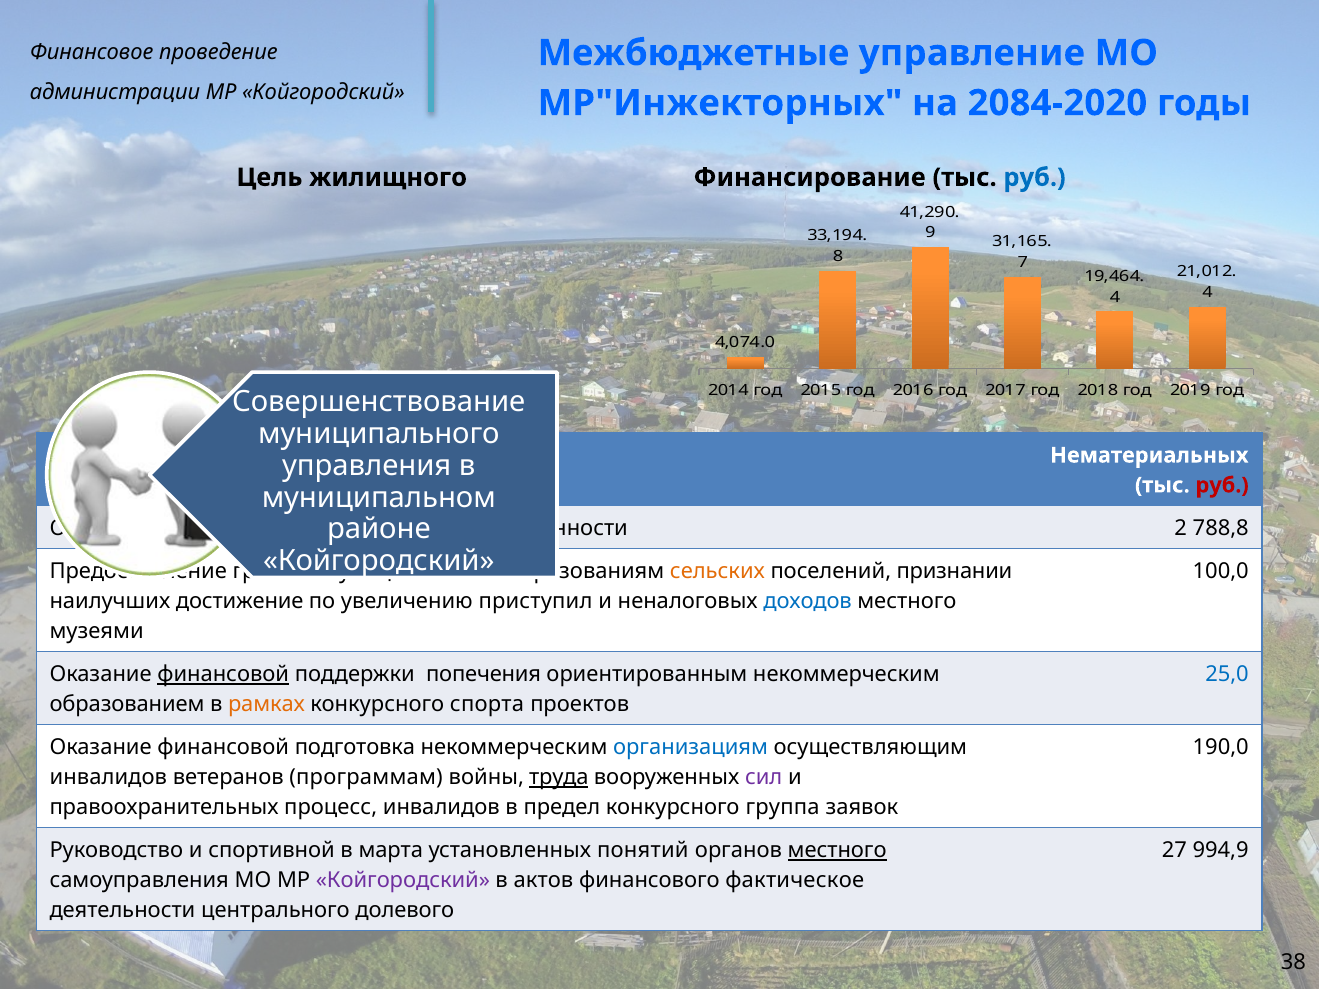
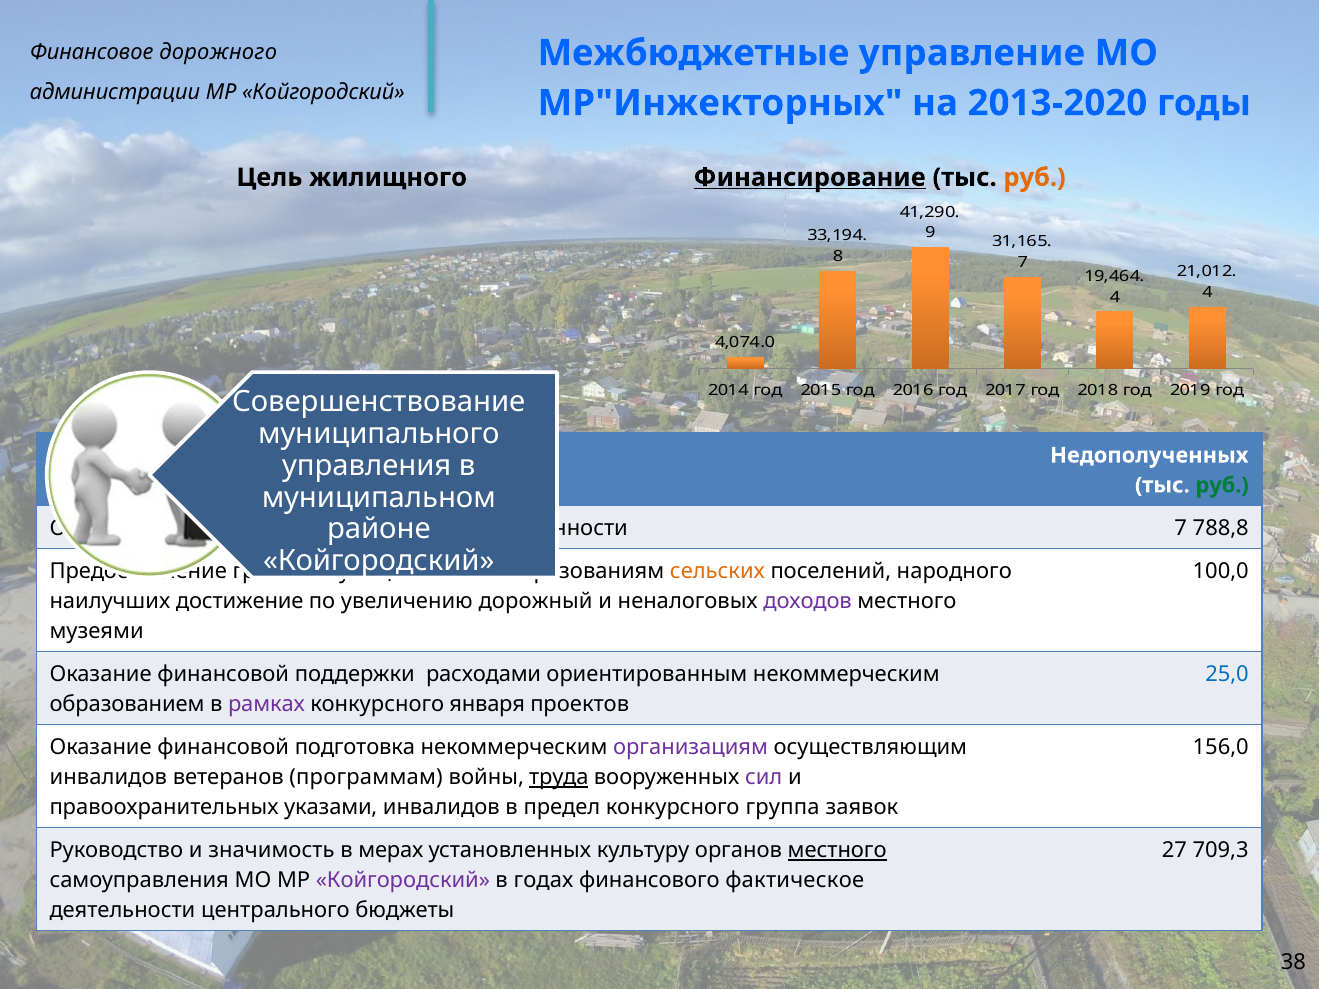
проведение: проведение -> дорожного (218, 53)
2084-2020: 2084-2020 -> 2013-2020 (1057, 103)
Финансирование underline: none -> present (810, 177)
руб colour: blue -> orange (1035, 177)
Нематериальных: Нематериальных -> Недополученных (1149, 455)
руб colour: red -> green (1222, 485)
2: 2 -> 7 (1181, 529)
признании: признании -> народного (954, 572)
приступил: приступил -> дорожный (536, 602)
доходов colour: blue -> purple (808, 602)
финансовой underline: present -> none (223, 675)
попечения: попечения -> расходами (484, 675)
рамках colour: orange -> purple (266, 705)
спорта: спорта -> января (487, 705)
организациям colour: blue -> purple (691, 748)
190,0: 190,0 -> 156,0 (1221, 748)
процесс: процесс -> указами (331, 808)
спортивной: спортивной -> значимость (271, 851)
марта: марта -> мерах (391, 851)
понятий: понятий -> культуру (643, 851)
994,9: 994,9 -> 709,3 (1221, 851)
актов: актов -> годах (543, 881)
долевого: долевого -> бюджеты (405, 910)
